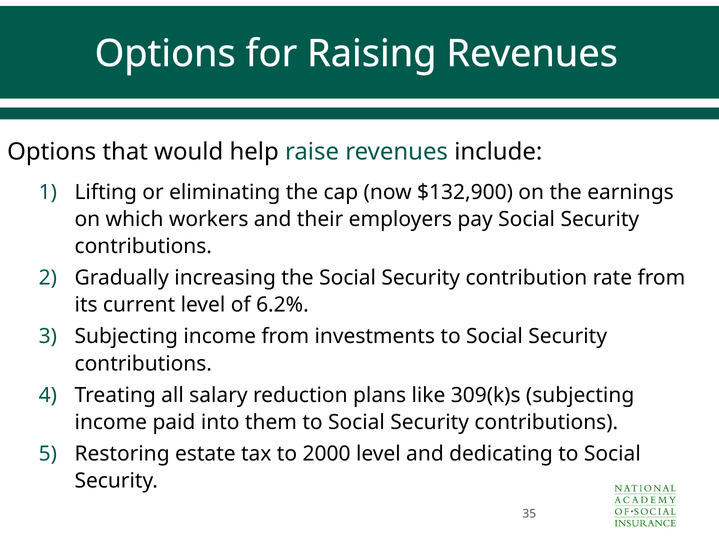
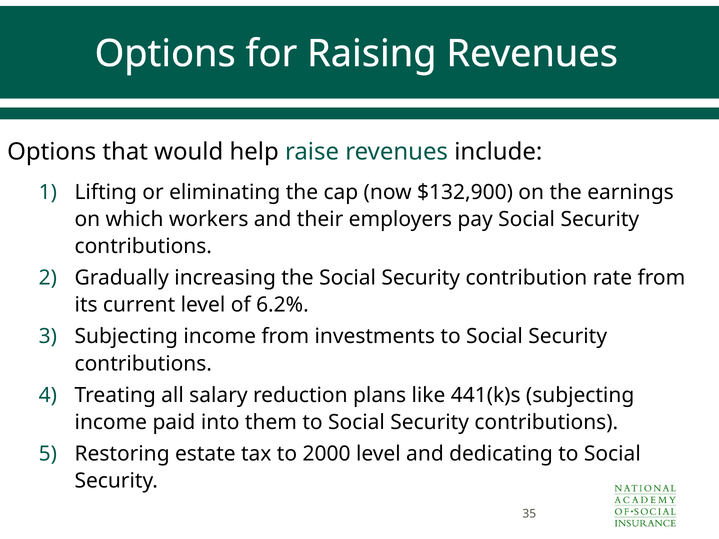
309(k)s: 309(k)s -> 441(k)s (486, 395)
